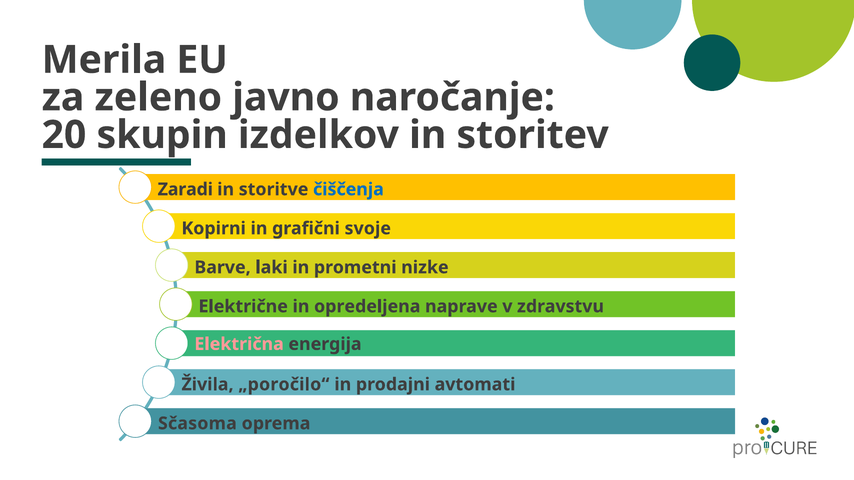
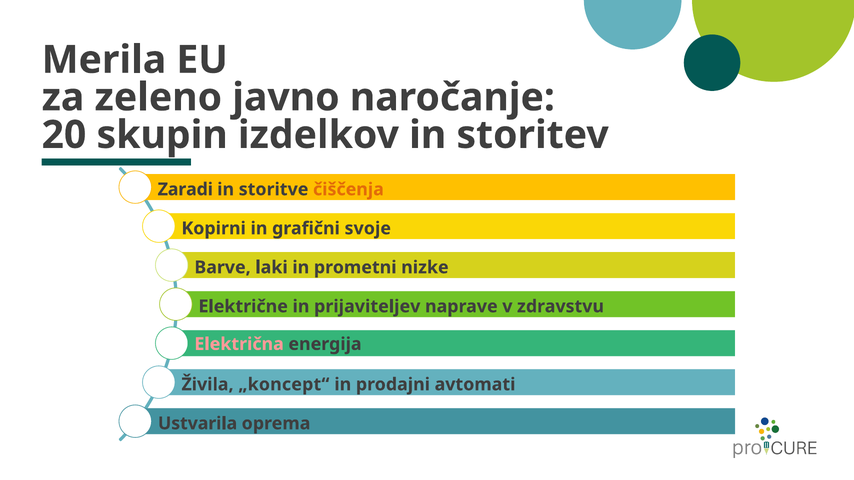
čiščenja colour: blue -> orange (348, 190)
opredeljena: opredeljena -> prijaviteljev (367, 307)
„poročilo“: „poročilo“ -> „koncept“ (284, 385)
Sčasoma: Sčasoma -> Ustvarila (198, 424)
